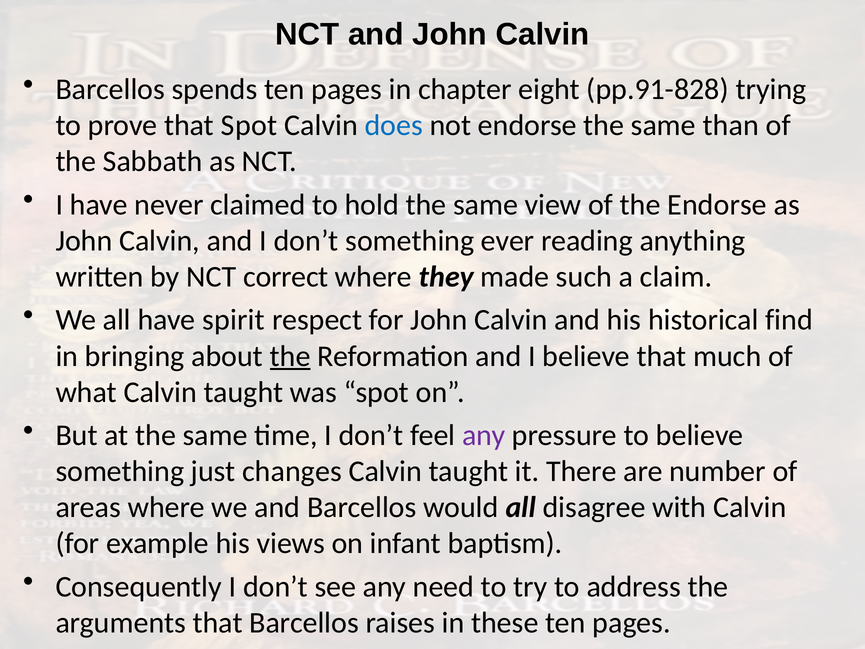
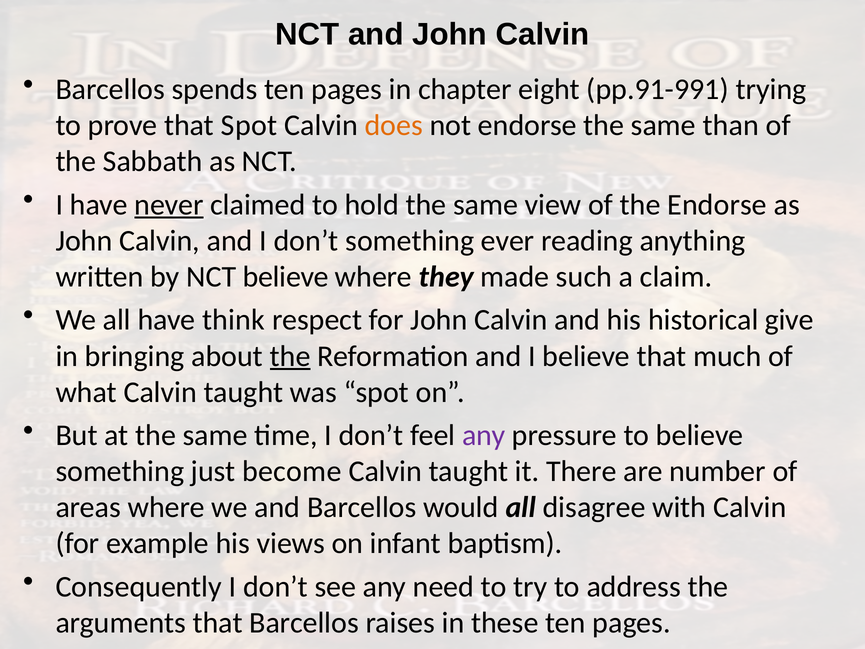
pp.91-828: pp.91-828 -> pp.91-991 (658, 89)
does colour: blue -> orange (394, 125)
never underline: none -> present (169, 205)
NCT correct: correct -> believe (286, 277)
spirit: spirit -> think (234, 320)
find: find -> give (789, 320)
changes: changes -> become (292, 471)
